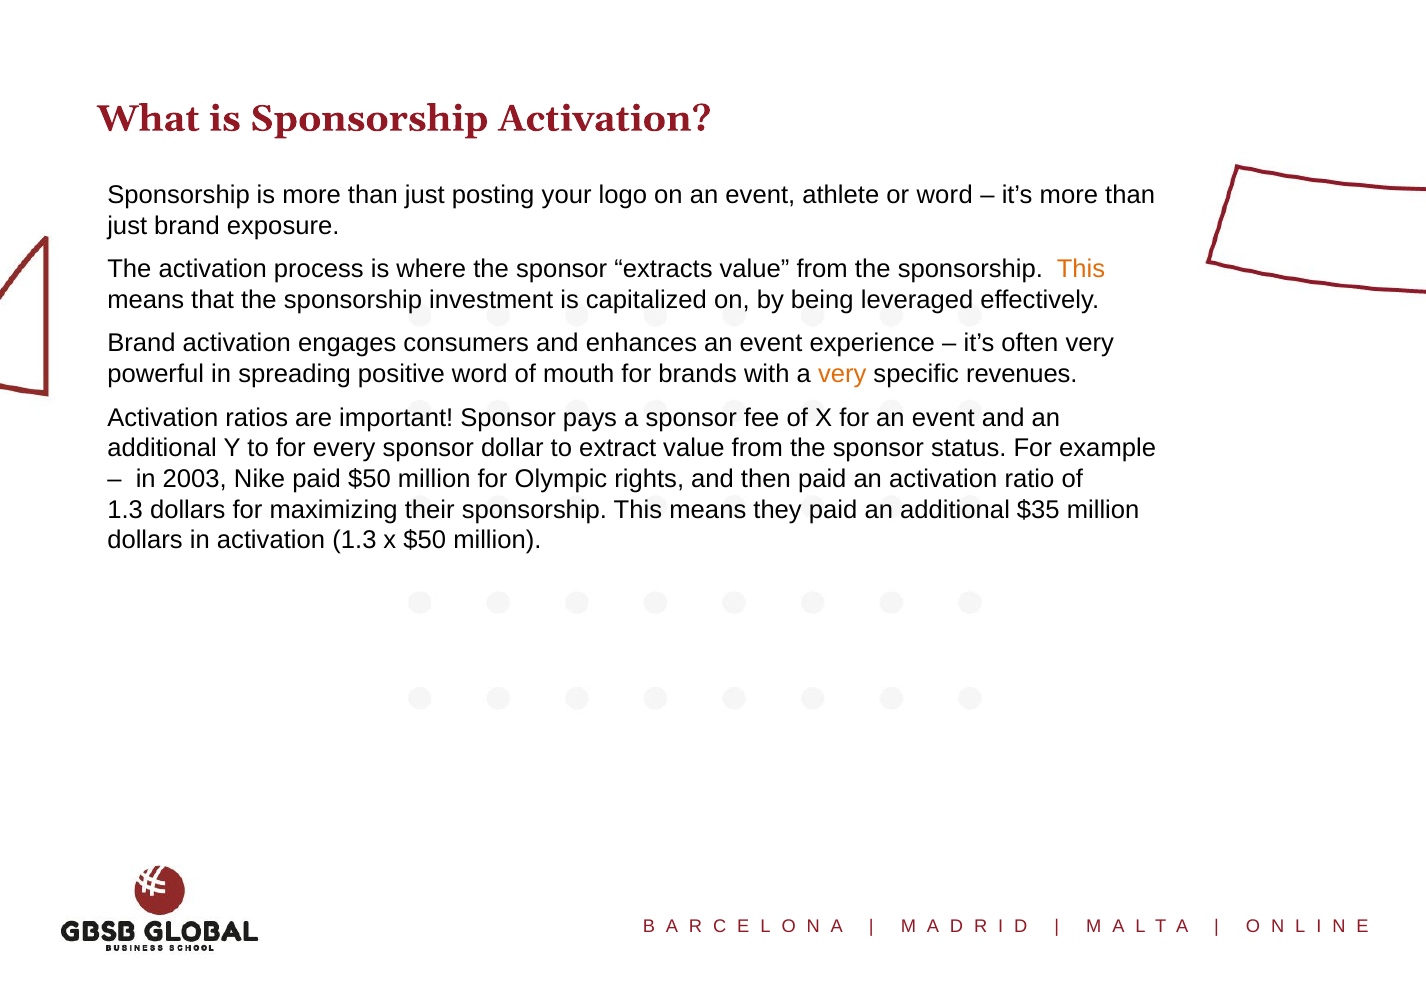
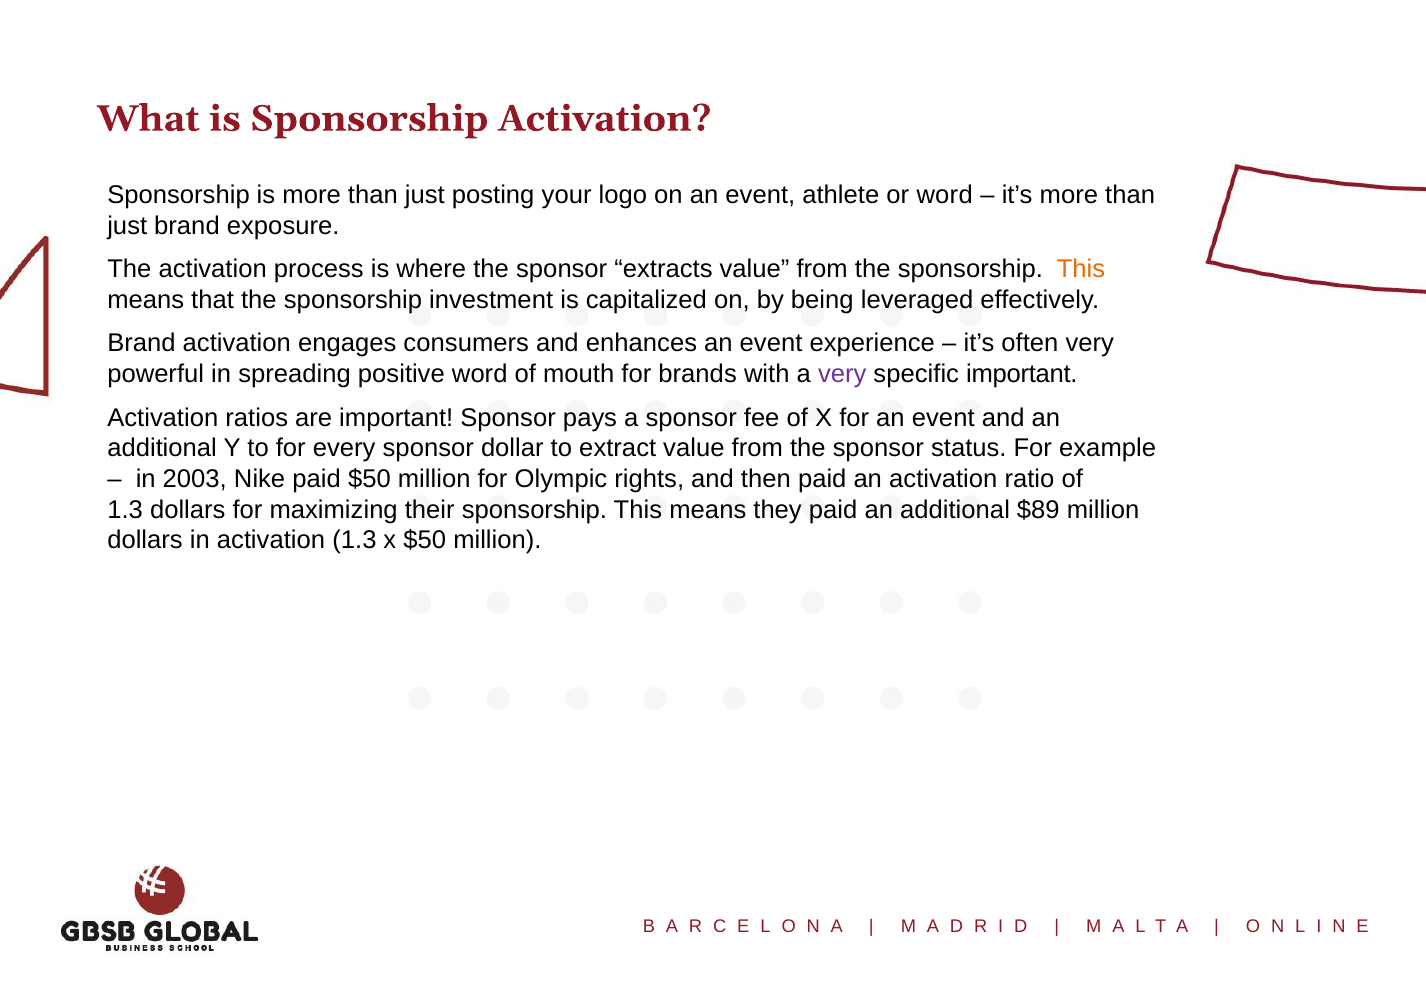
very colour: orange -> purple (842, 374)
specific revenues: revenues -> important (1022, 374)
$35: $35 -> $89 (1038, 510)
